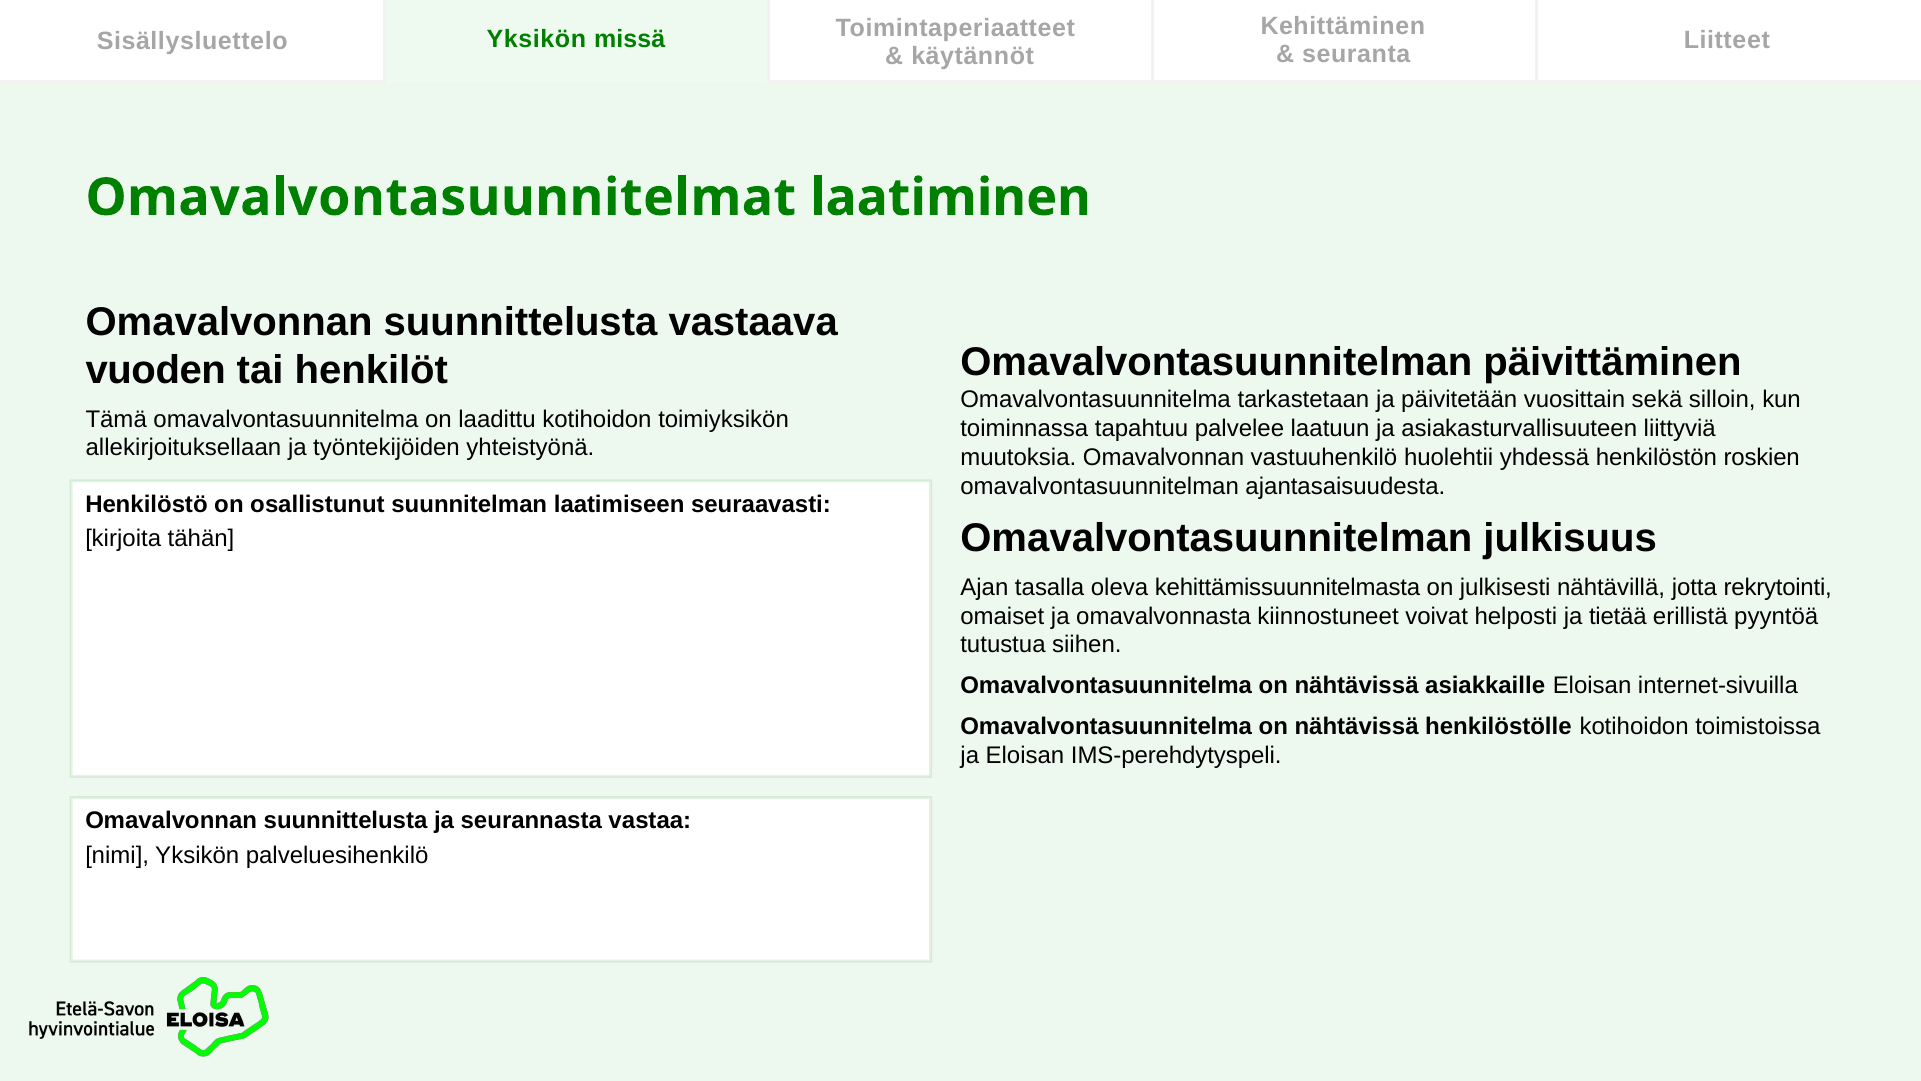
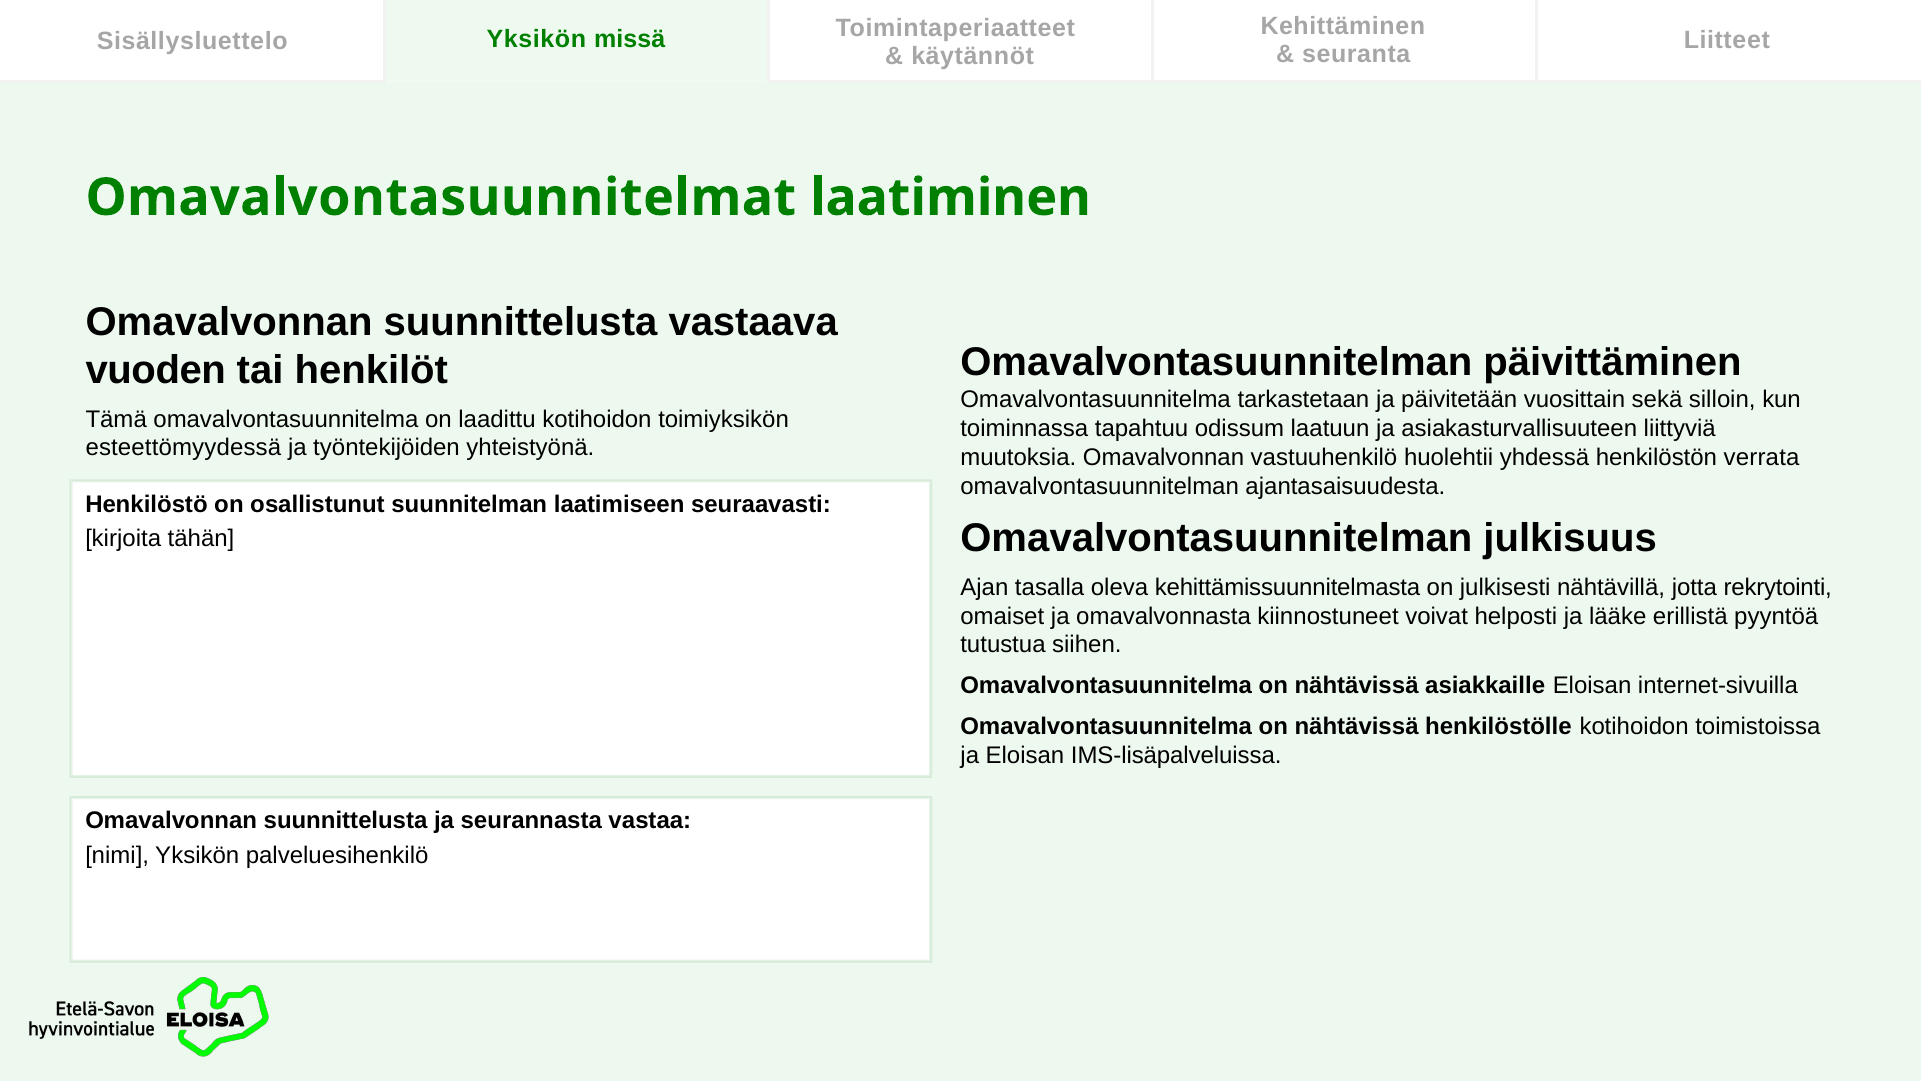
palvelee: palvelee -> odissum (1239, 429)
allekirjoituksellaan: allekirjoituksellaan -> esteettömyydessä (183, 448)
roskien: roskien -> verrata (1762, 457)
tietää: tietää -> lääke (1618, 616)
IMS-perehdytyspeli: IMS-perehdytyspeli -> IMS-lisäpalveluissa (1176, 755)
